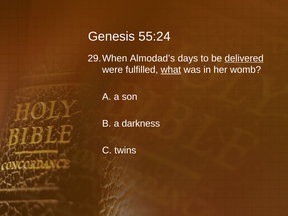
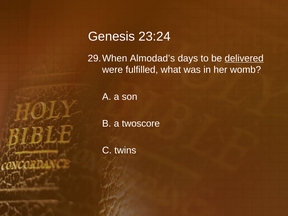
55:24: 55:24 -> 23:24 (155, 36)
what underline: present -> none (171, 70)
darkness: darkness -> twoscore (141, 124)
